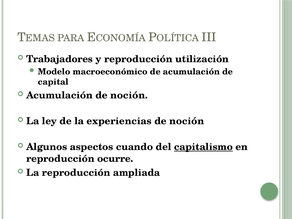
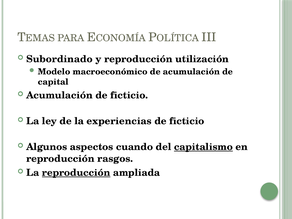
Trabajadores: Trabajadores -> Subordinado (59, 59)
Acumulación de noción: noción -> ficticio (129, 95)
noción: noción -> ficticio (187, 121)
ocurre: ocurre -> rasgos (115, 159)
reproducción underline: none -> present (76, 173)
